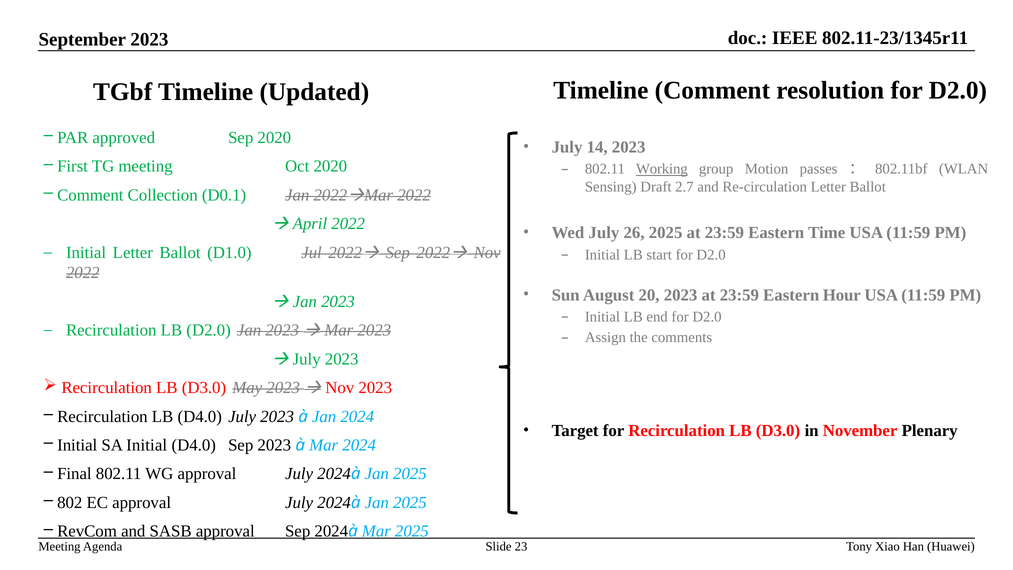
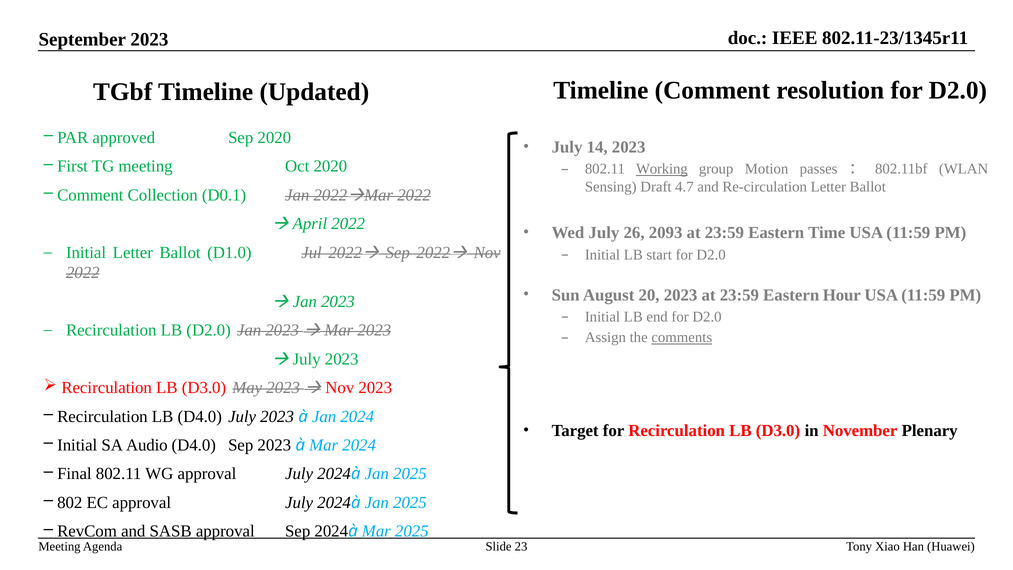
2.7: 2.7 -> 4.7 (684, 187)
26 2025: 2025 -> 2093 (666, 233)
comments underline: none -> present (682, 337)
SA Initial: Initial -> Audio (147, 445)
